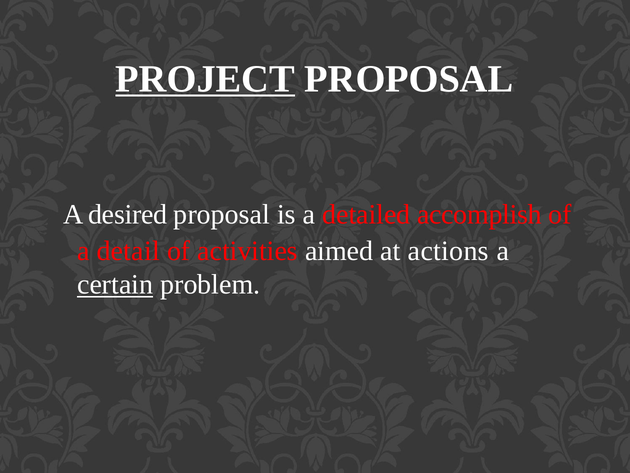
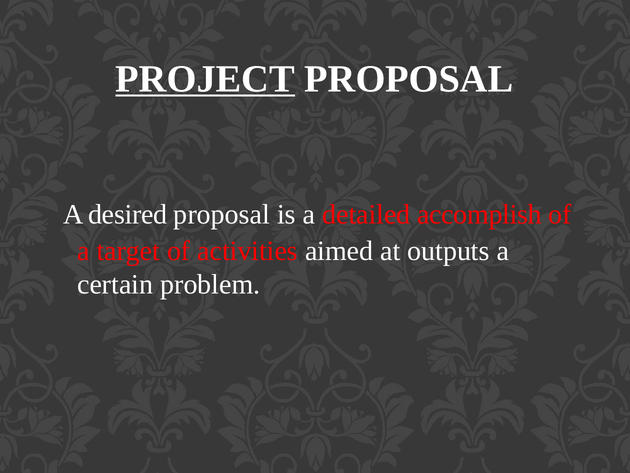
detail: detail -> target (128, 251)
actions: actions -> outputs (449, 251)
certain underline: present -> none (115, 284)
